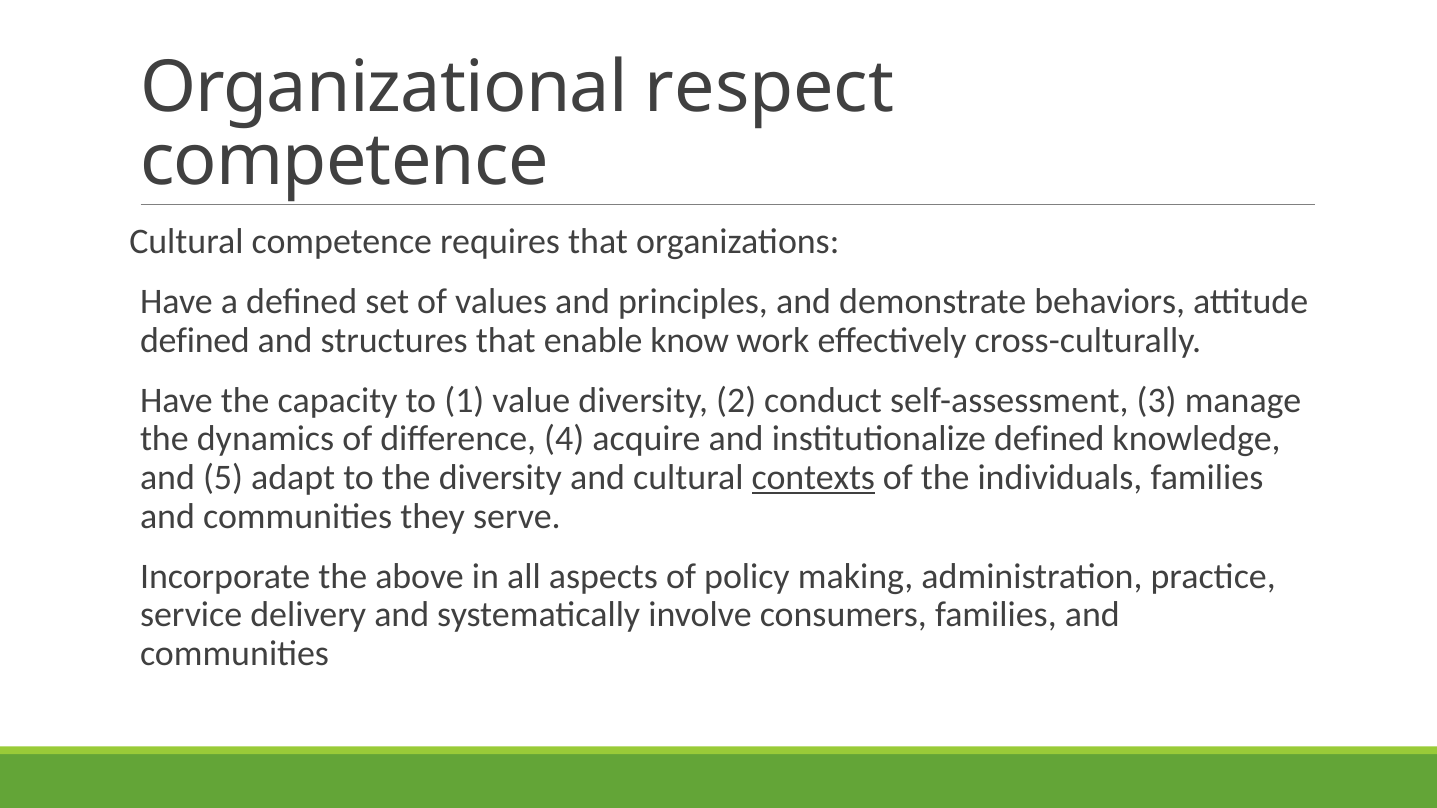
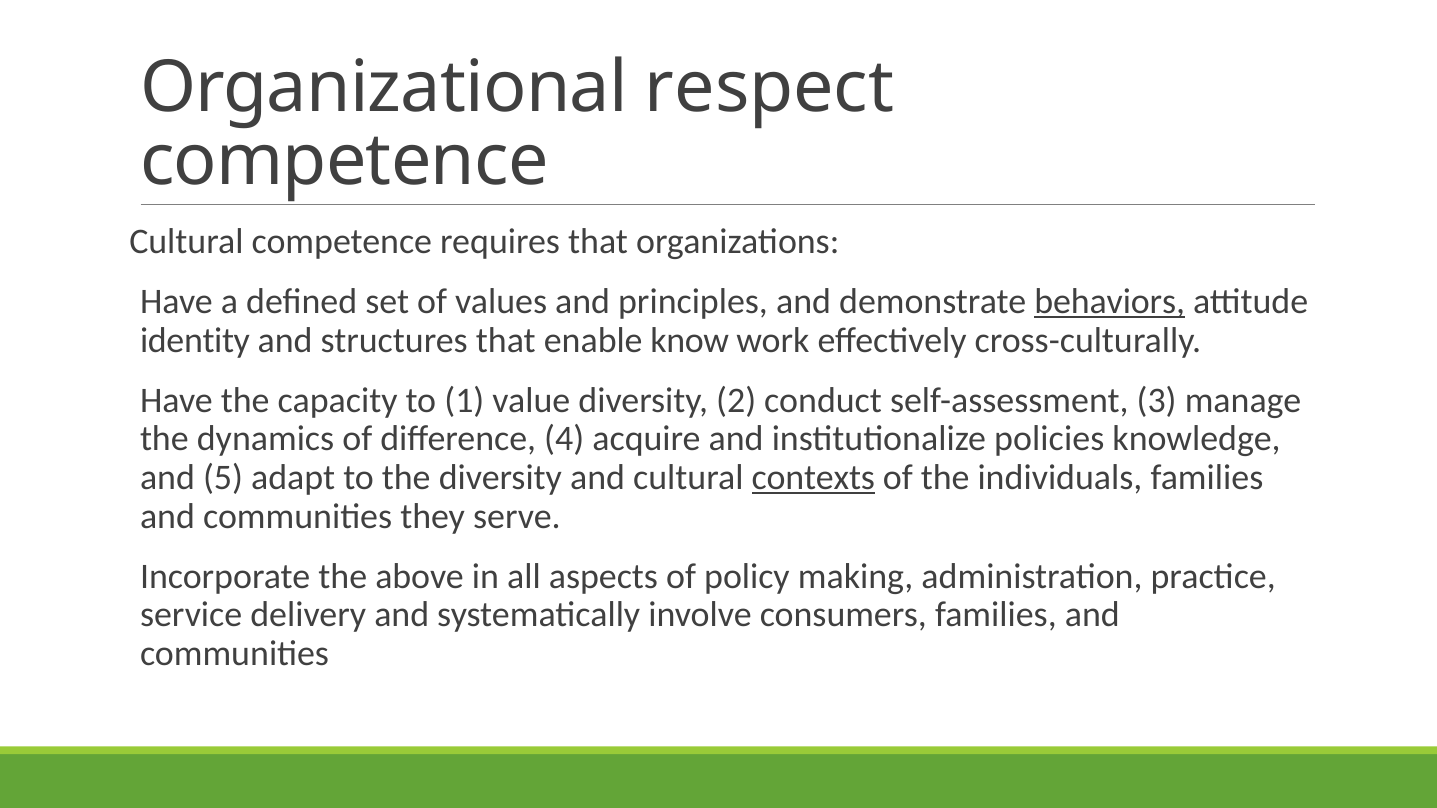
behaviors underline: none -> present (1110, 302)
defined: defined -> identity (195, 341)
institutionalize defined: defined -> policies (1049, 439)
